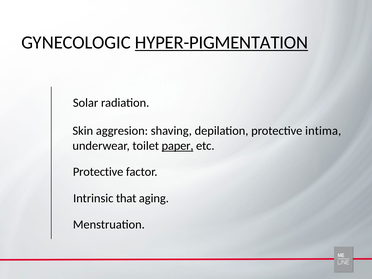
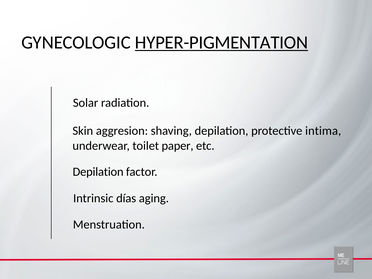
paper underline: present -> none (178, 146)
Protective: Protective -> Depilation (98, 172)
that: that -> días (126, 198)
